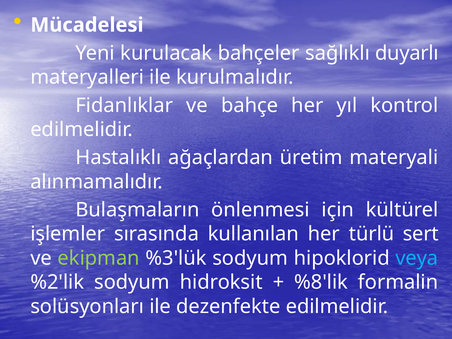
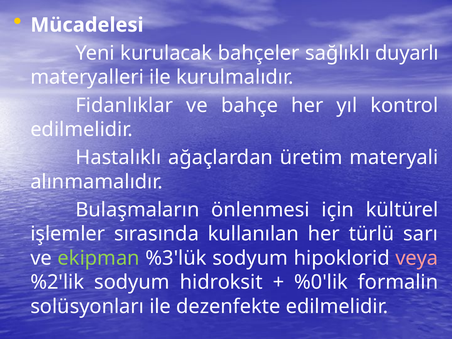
sert: sert -> sarı (421, 234)
veya colour: light blue -> pink (417, 258)
%8'lik: %8'lik -> %0'lik (321, 282)
